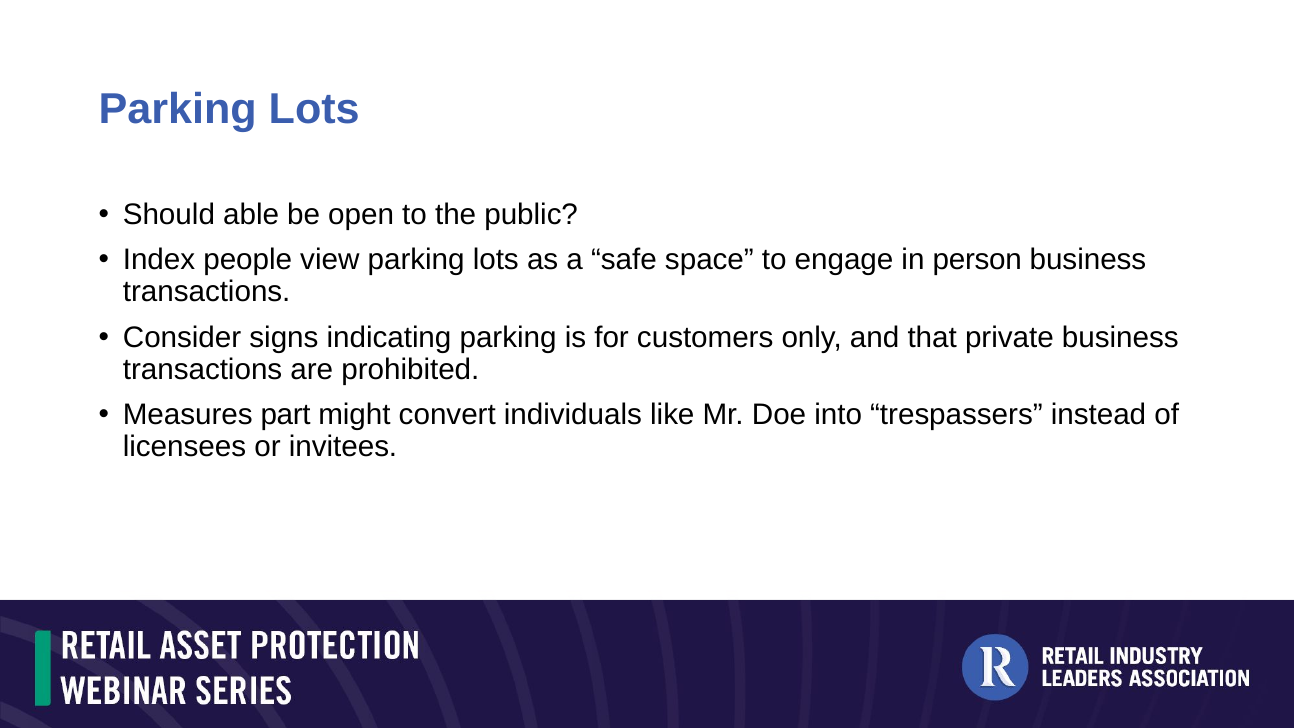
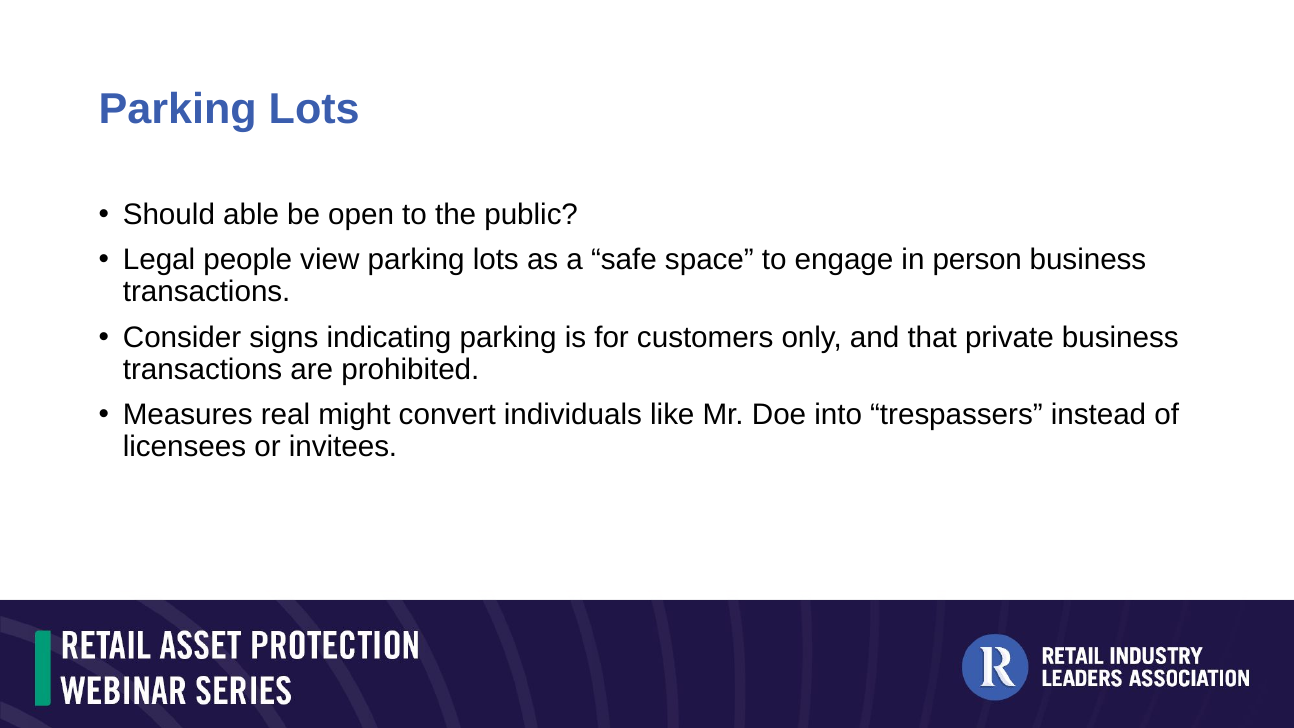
Index: Index -> Legal (159, 260)
part: part -> real (285, 415)
